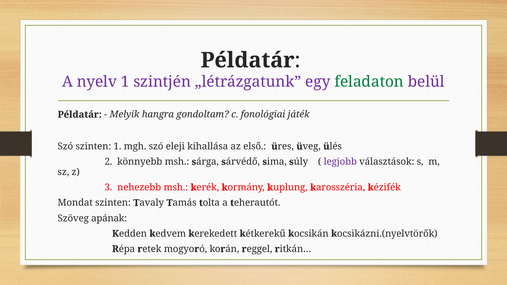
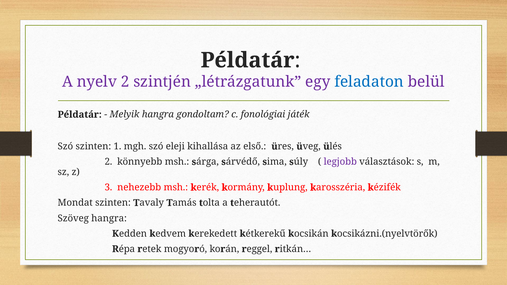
nyelv 1: 1 -> 2 (125, 82)
feladaton colour: green -> blue (369, 82)
Szöveg apának: apának -> hangra (109, 218)
